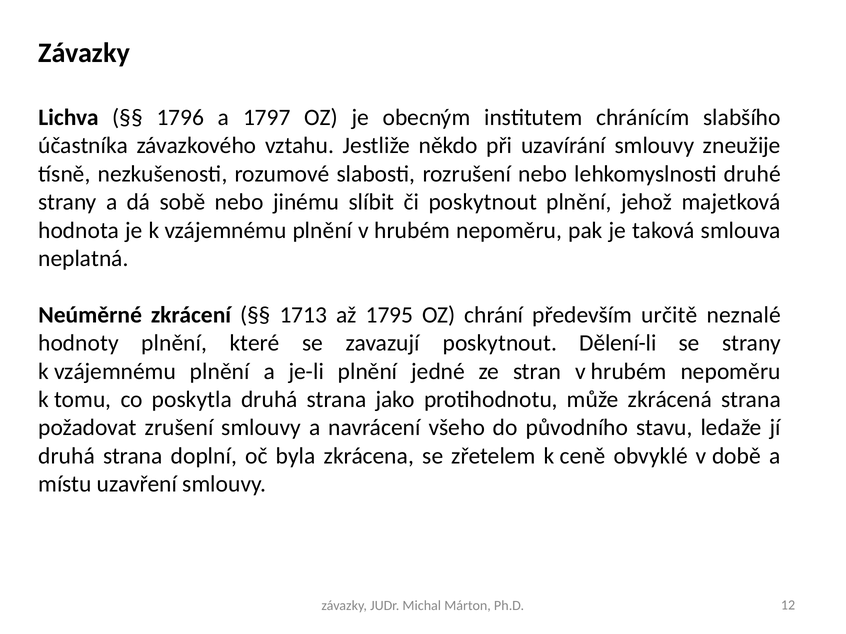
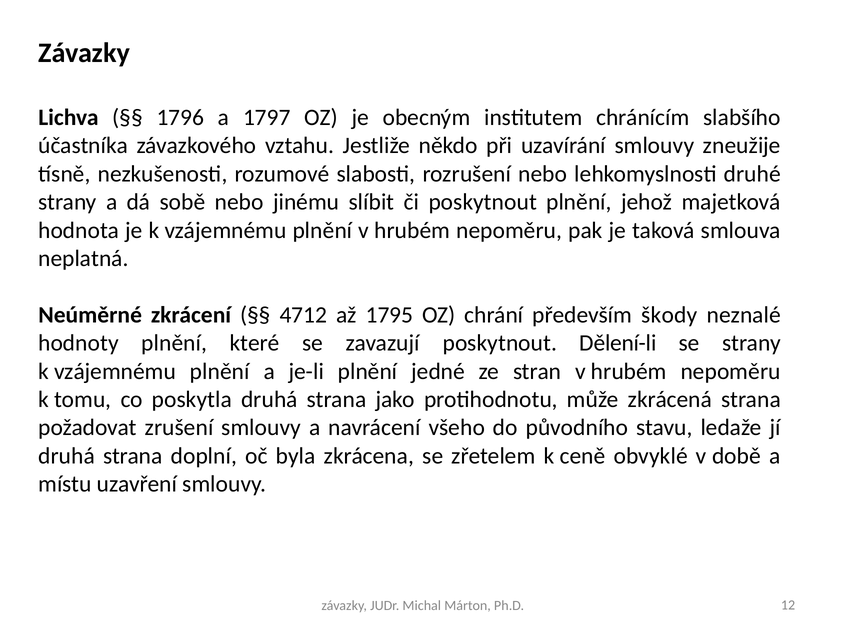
1713: 1713 -> 4712 (303, 315)
určitě: určitě -> škody (669, 315)
